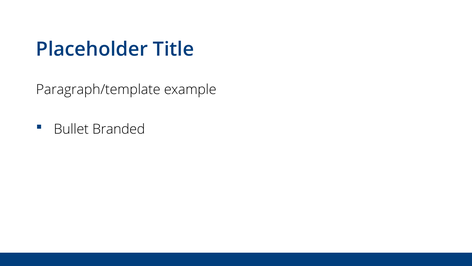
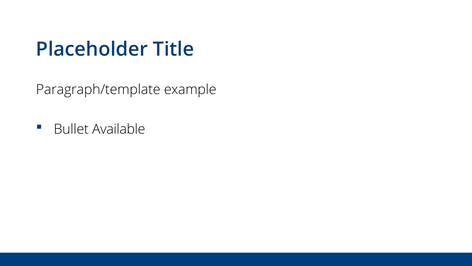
Branded: Branded -> Available (119, 129)
